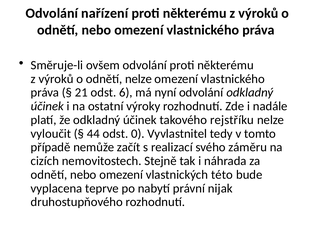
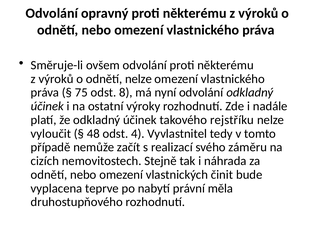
nařízení: nařízení -> opravný (105, 13)
21: 21 -> 75 (81, 93)
6: 6 -> 8 (126, 93)
44: 44 -> 48 (93, 134)
0: 0 -> 4 (138, 134)
této: této -> činit (222, 175)
nijak: nijak -> měla (220, 189)
